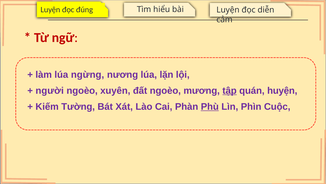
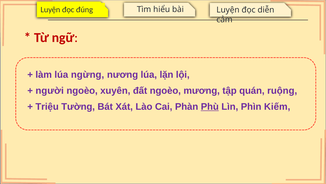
tập underline: present -> none (230, 90)
huyện: huyện -> ruộng (282, 90)
Kiếm: Kiếm -> Triệu (47, 106)
Cuộc: Cuộc -> Kiếm (277, 106)
